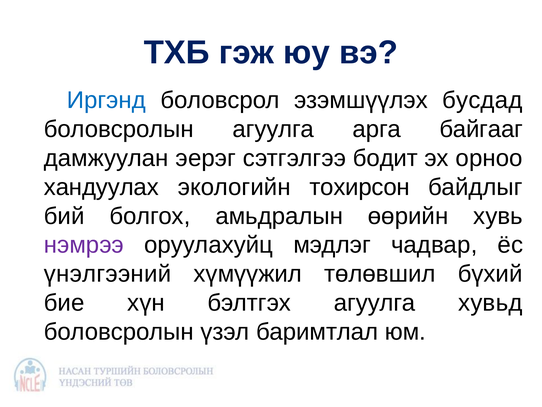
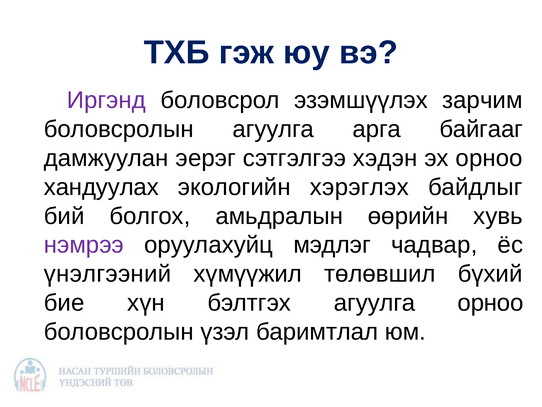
Иргэнд colour: blue -> purple (106, 100)
бусдад: бусдад -> зарчим (482, 100)
бодит: бодит -> хэдэн (385, 158)
тохирсон: тохирсон -> хэрэглэх (359, 187)
агуулга хувьд: хувьд -> орноо (491, 303)
